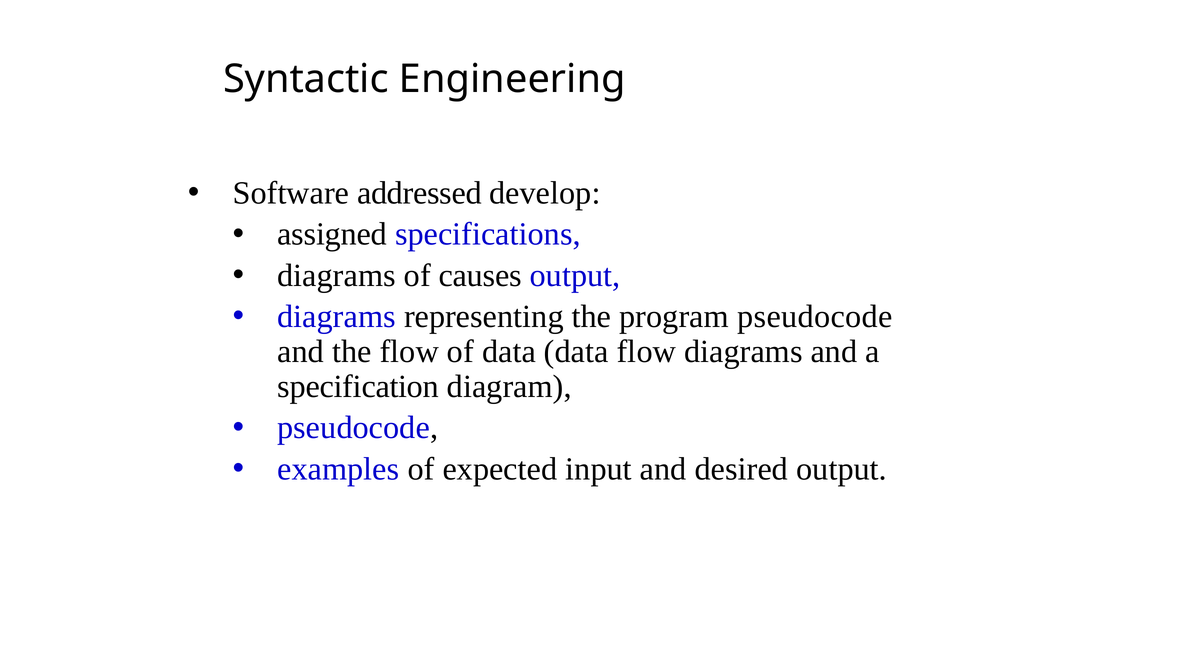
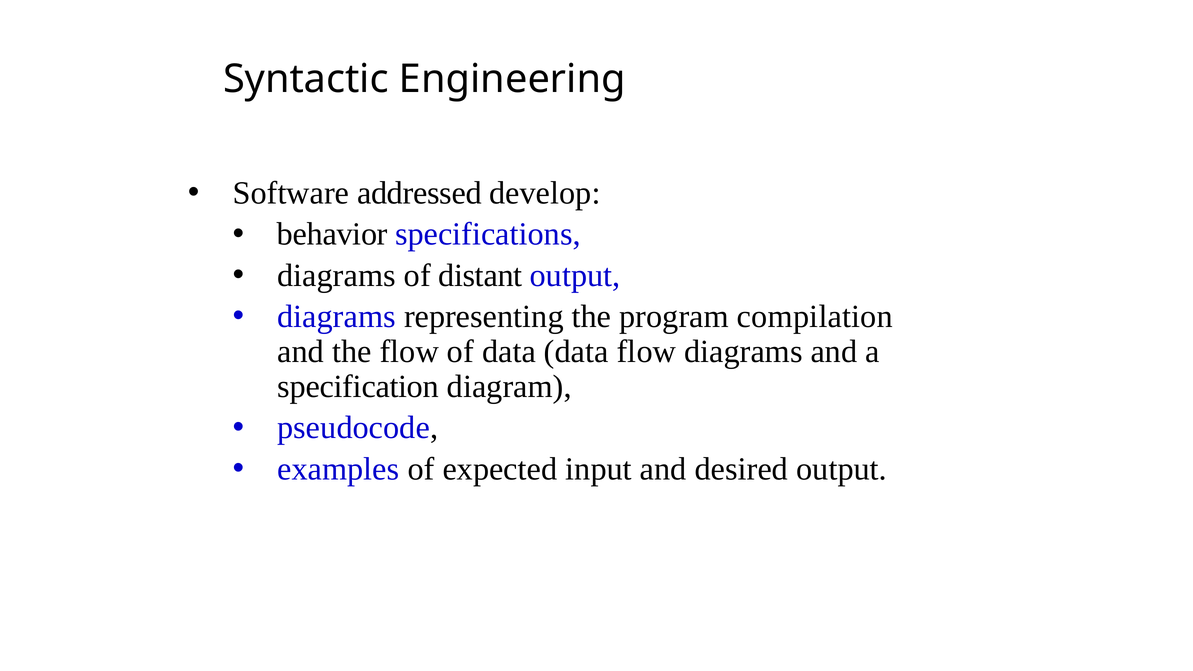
assigned: assigned -> behavior (332, 234)
causes: causes -> distant (480, 275)
program pseudocode: pseudocode -> compilation (815, 317)
